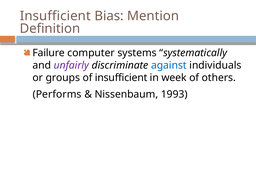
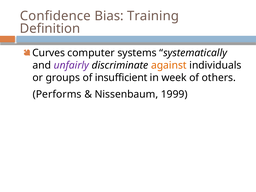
Insufficient: Insufficient -> Confidence (55, 16)
Mention: Mention -> Training (153, 16)
Failure: Failure -> Curves (49, 53)
against colour: blue -> orange (169, 65)
1993: 1993 -> 1999 (174, 94)
